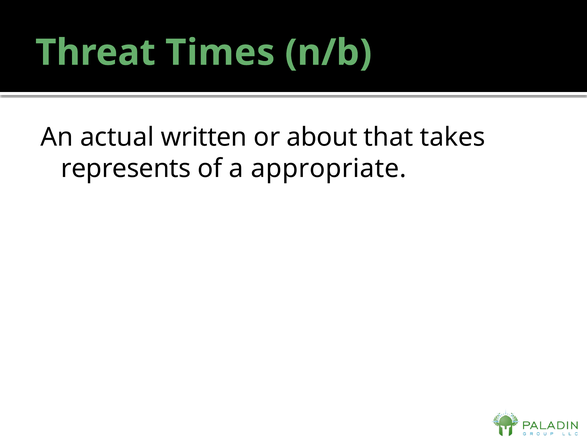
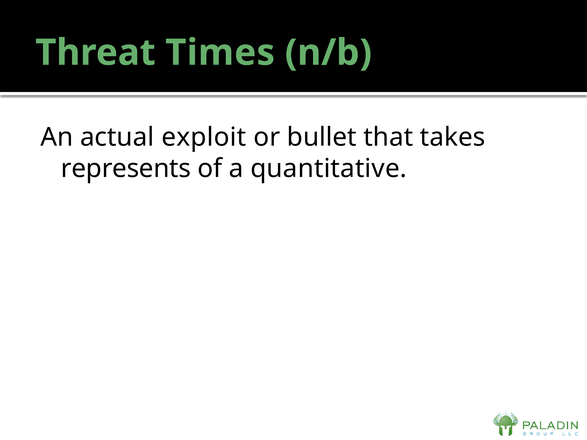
written: written -> exploit (204, 137)
about: about -> bullet (322, 137)
appropriate: appropriate -> quantitative (329, 169)
